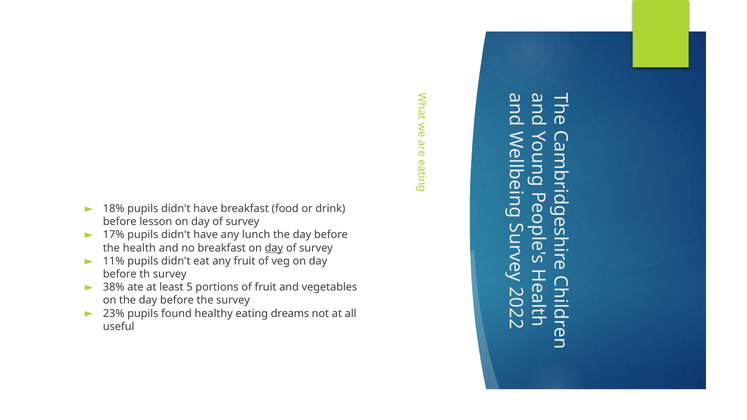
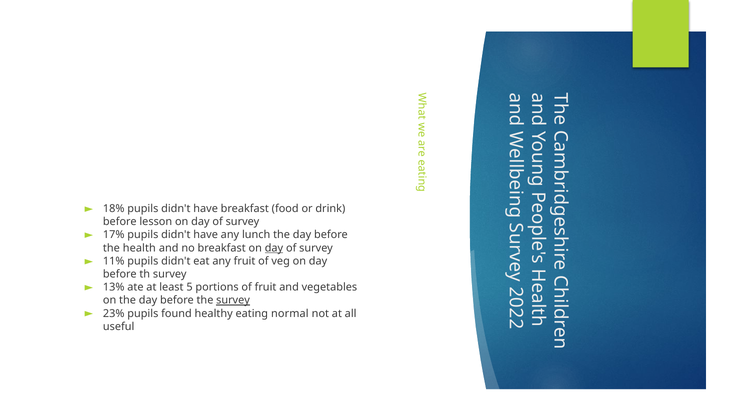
38%: 38% -> 13% (114, 287)
survey underline: none -> present (233, 300)
dreams: dreams -> normal (290, 314)
